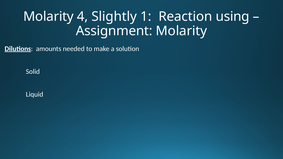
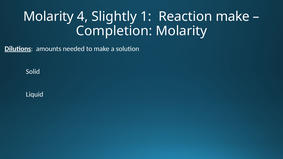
Reaction using: using -> make (233, 17)
Assignment: Assignment -> Completion (114, 31)
